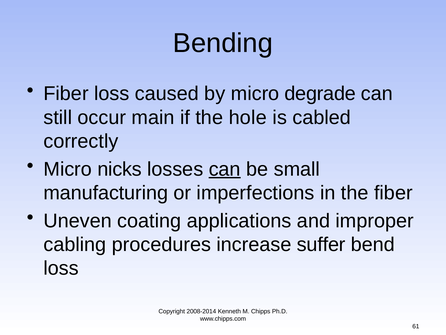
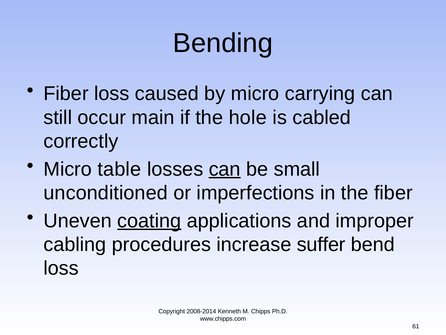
degrade: degrade -> carrying (320, 94)
nicks: nicks -> table (119, 169)
manufacturing: manufacturing -> unconditioned (106, 193)
coating underline: none -> present (149, 220)
